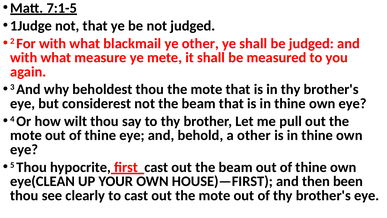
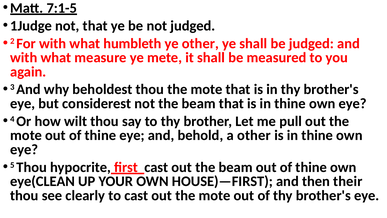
blackmail: blackmail -> humbleth (132, 43)
been: been -> their (348, 181)
